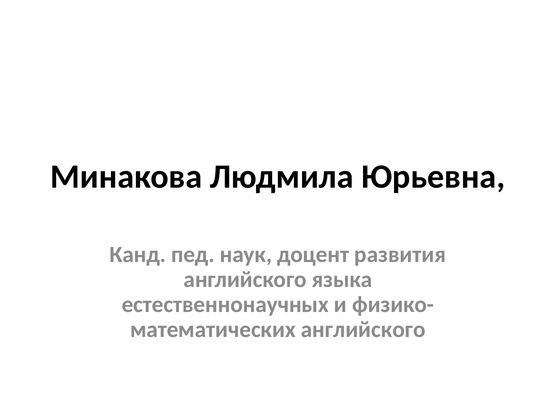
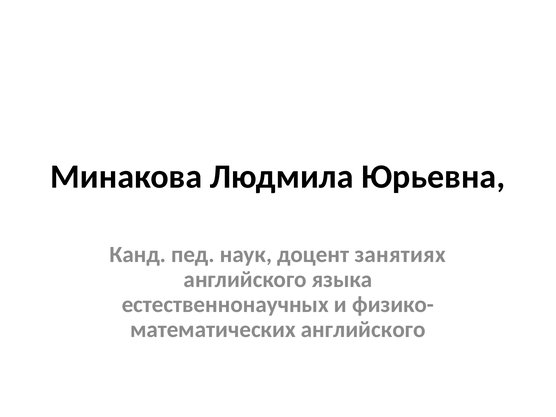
развития: развития -> занятиях (400, 255)
